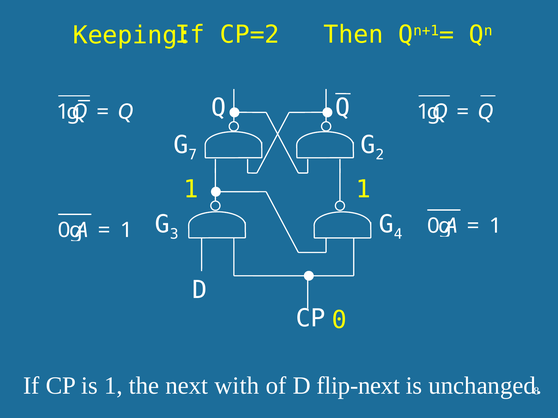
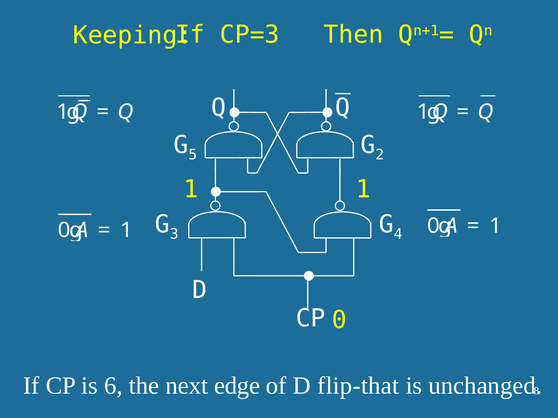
CP=2: CP=2 -> CP=3 (250, 35)
7: 7 -> 5 (193, 155)
is 1: 1 -> 6 (113, 386)
with: with -> edge (237, 386)
flip-next: flip-next -> flip-that (358, 386)
